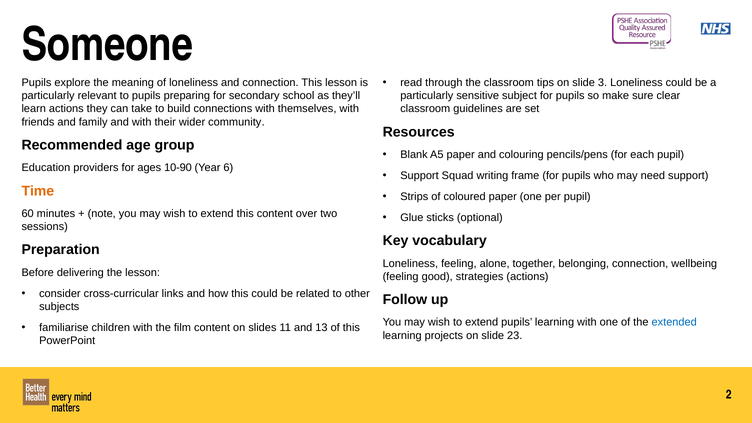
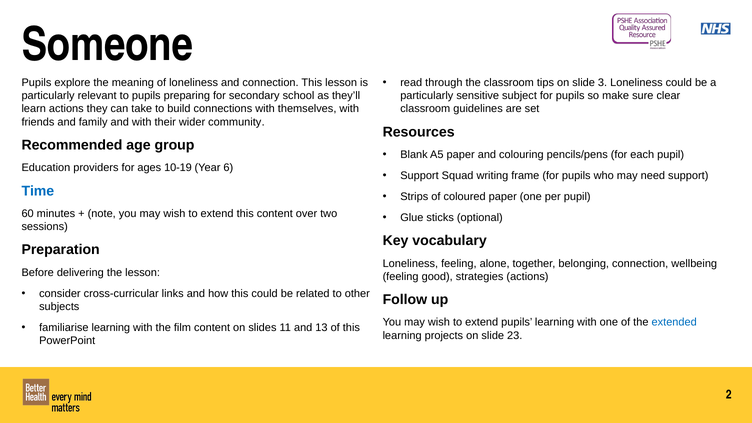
10-90: 10-90 -> 10-19 (178, 168)
Time colour: orange -> blue (38, 191)
familiarise children: children -> learning (111, 328)
